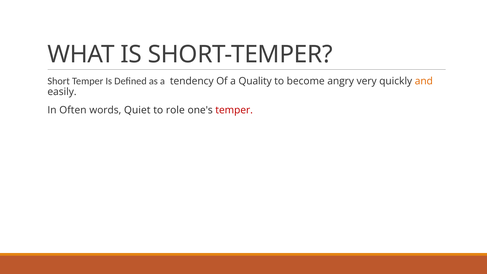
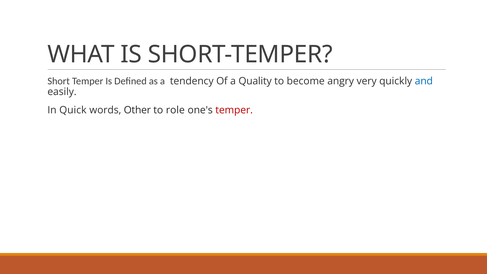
and colour: orange -> blue (424, 81)
Often: Often -> Quick (73, 110)
Quiet: Quiet -> Other (137, 110)
